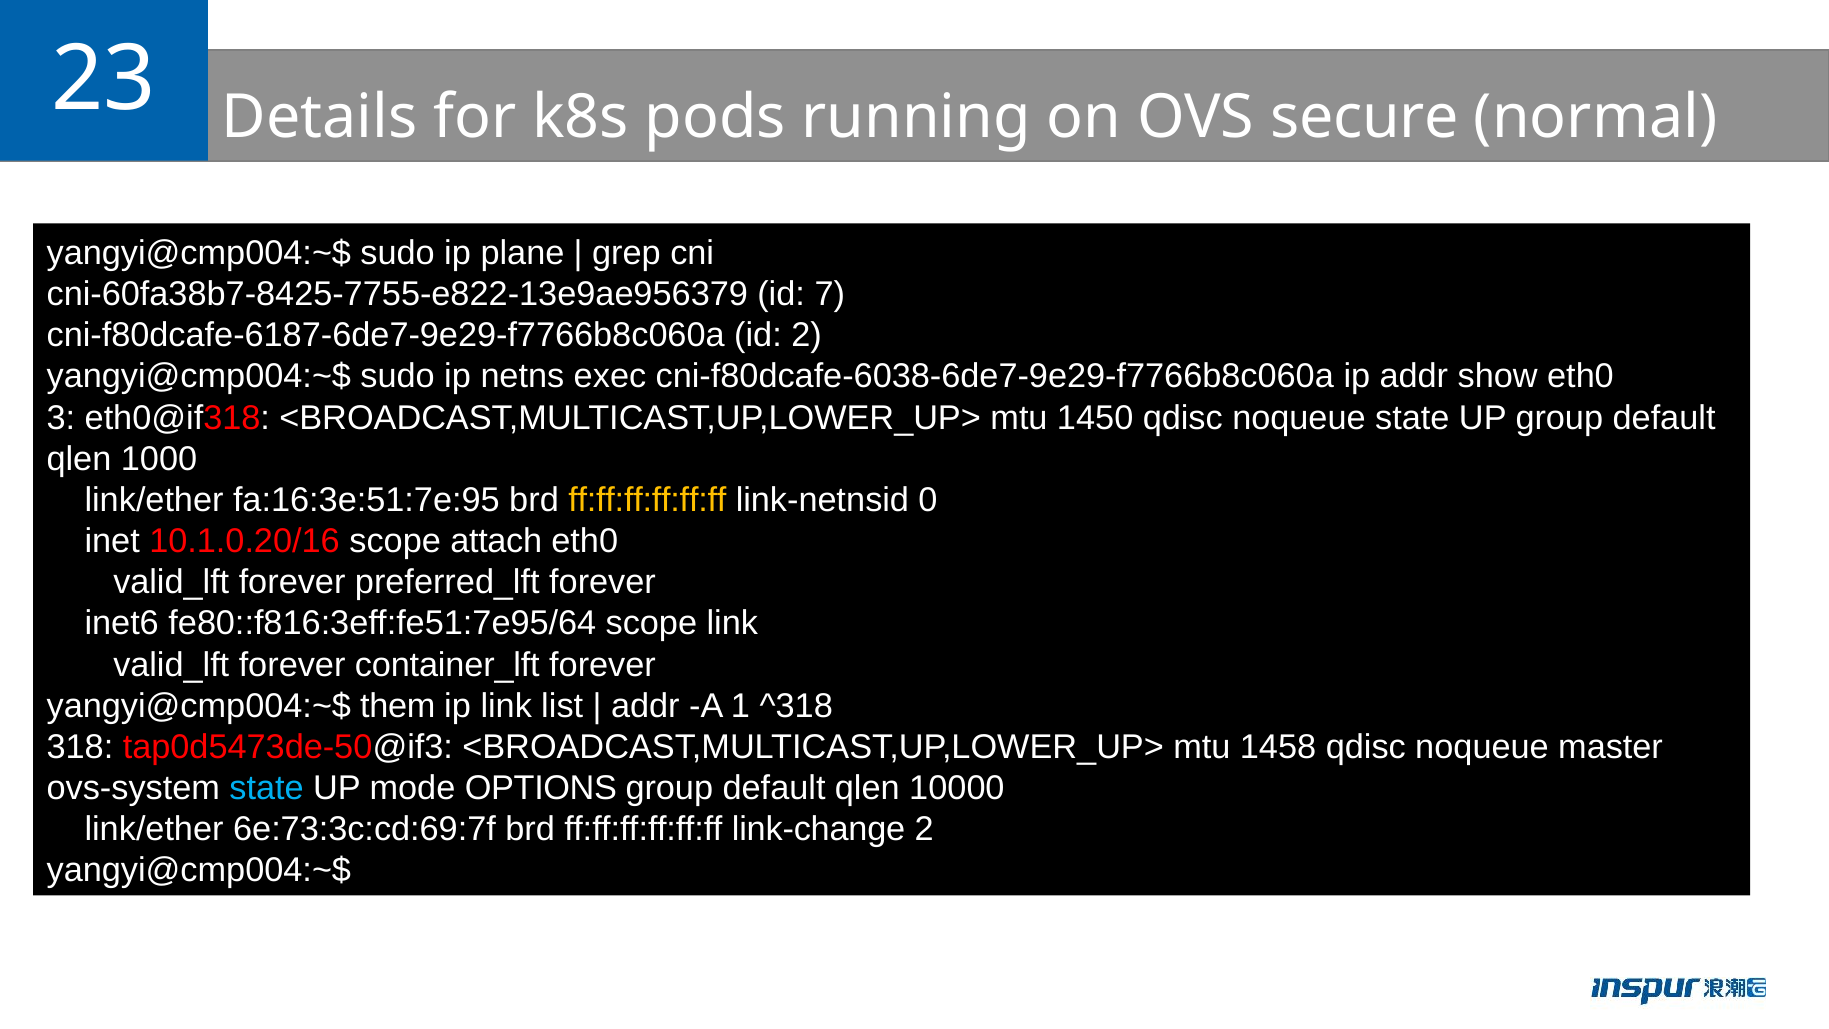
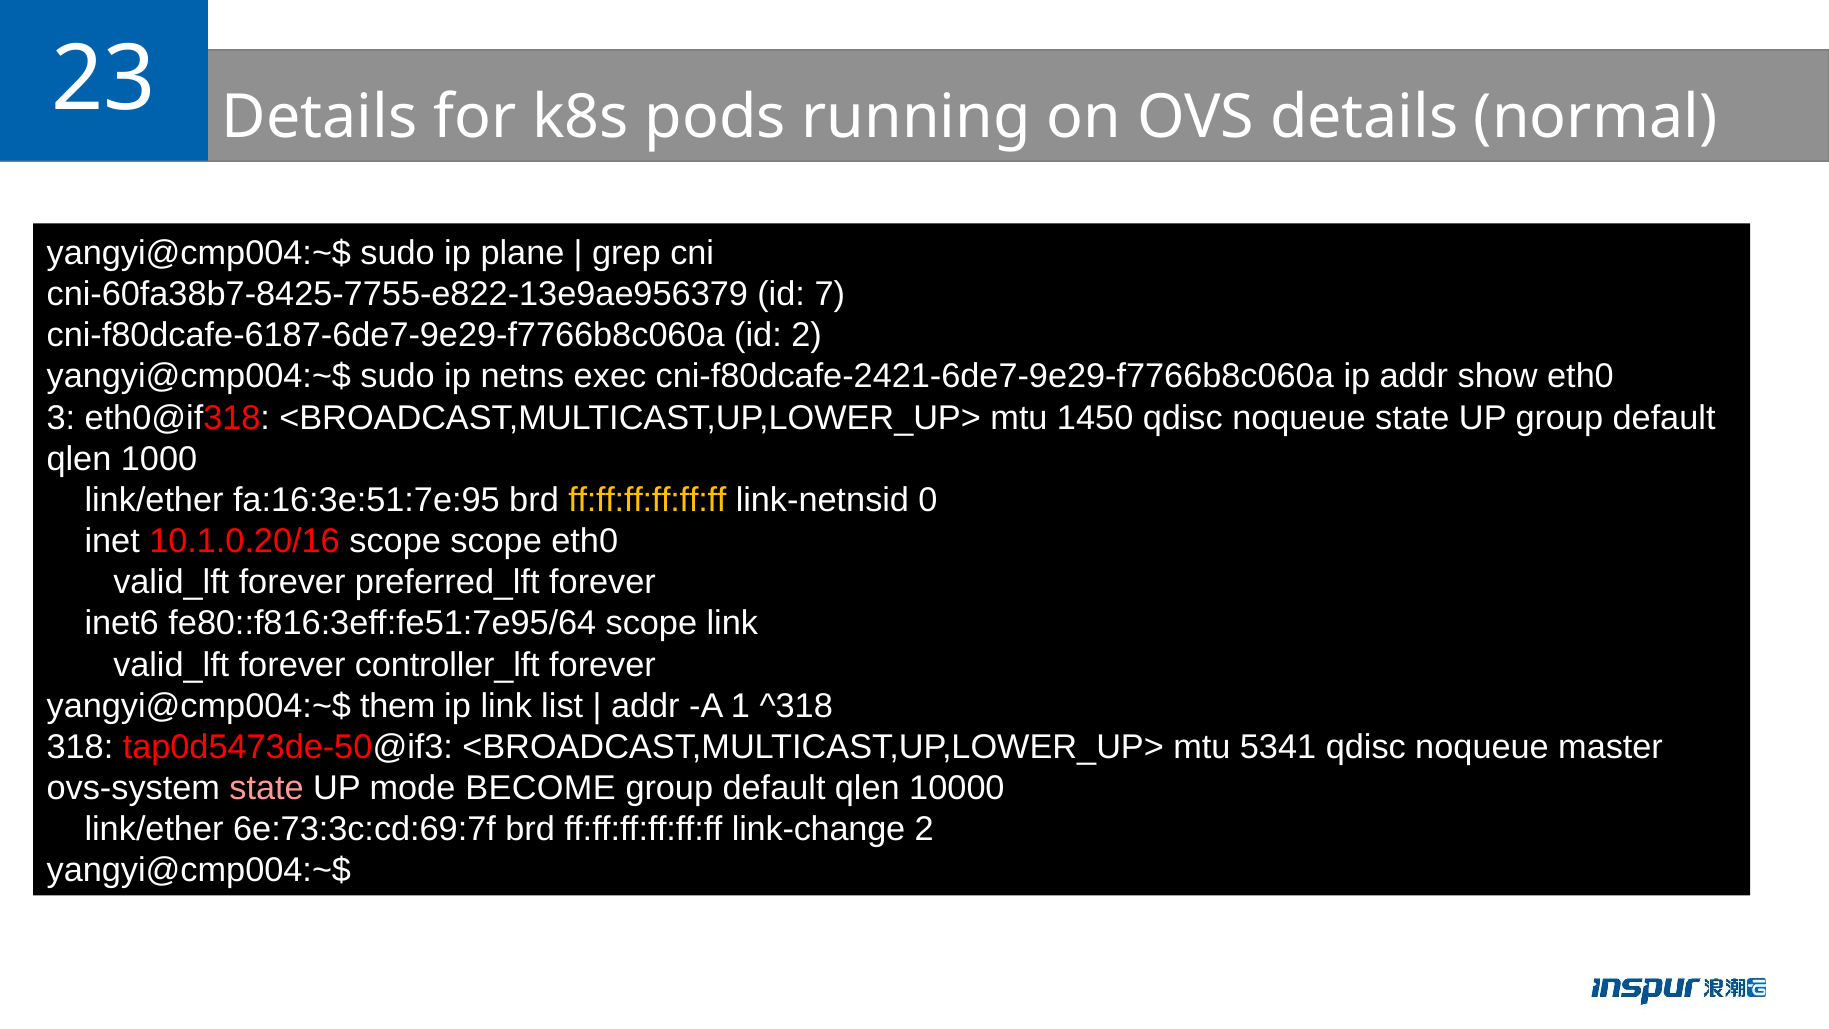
OVS secure: secure -> details (1364, 118)
cni-f80dcafe-6038-6de7-9e29-f7766b8c060a: cni-f80dcafe-6038-6de7-9e29-f7766b8c060a -> cni-f80dcafe-2421-6de7-9e29-f7766b8c060a (995, 377)
scope attach: attach -> scope (496, 541)
container_lft: container_lft -> controller_lft (447, 665)
1458: 1458 -> 5341 (1278, 747)
state colour: light blue -> pink (267, 788)
OPTIONS: OPTIONS -> BECOME (541, 788)
